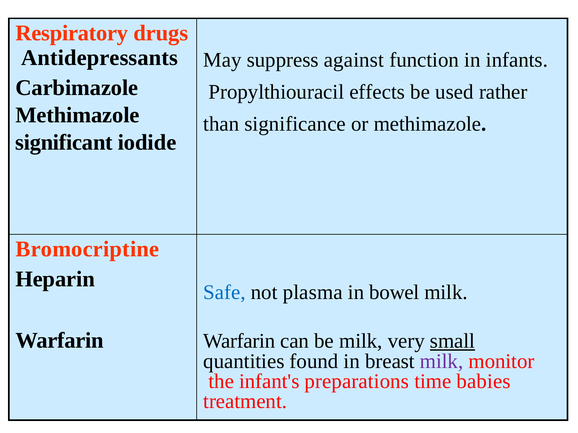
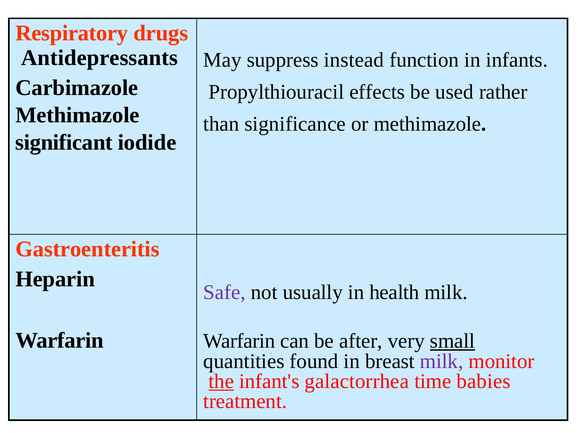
against: against -> instead (354, 60)
Bromocriptine: Bromocriptine -> Gastroenteritis (87, 249)
Safe colour: blue -> purple (224, 293)
plasma: plasma -> usually (313, 293)
bowel: bowel -> health (394, 293)
be milk: milk -> after (361, 342)
the underline: none -> present (221, 382)
preparations: preparations -> galactorrhea (357, 382)
